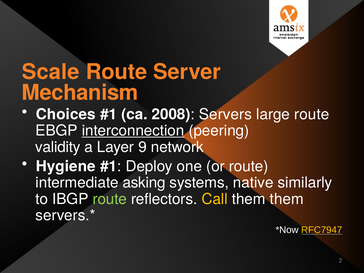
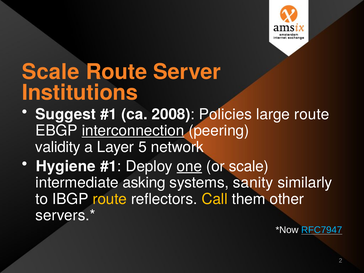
Mechanism: Mechanism -> Institutions (80, 93)
Choices: Choices -> Suggest (66, 114)
Servers: Servers -> Policies (225, 114)
9: 9 -> 5 (142, 147)
one underline: none -> present (189, 166)
or route: route -> scale (249, 166)
native: native -> sanity (253, 183)
route colour: light green -> yellow (110, 199)
them them: them -> other (287, 199)
RFC7947 colour: yellow -> light blue (322, 230)
